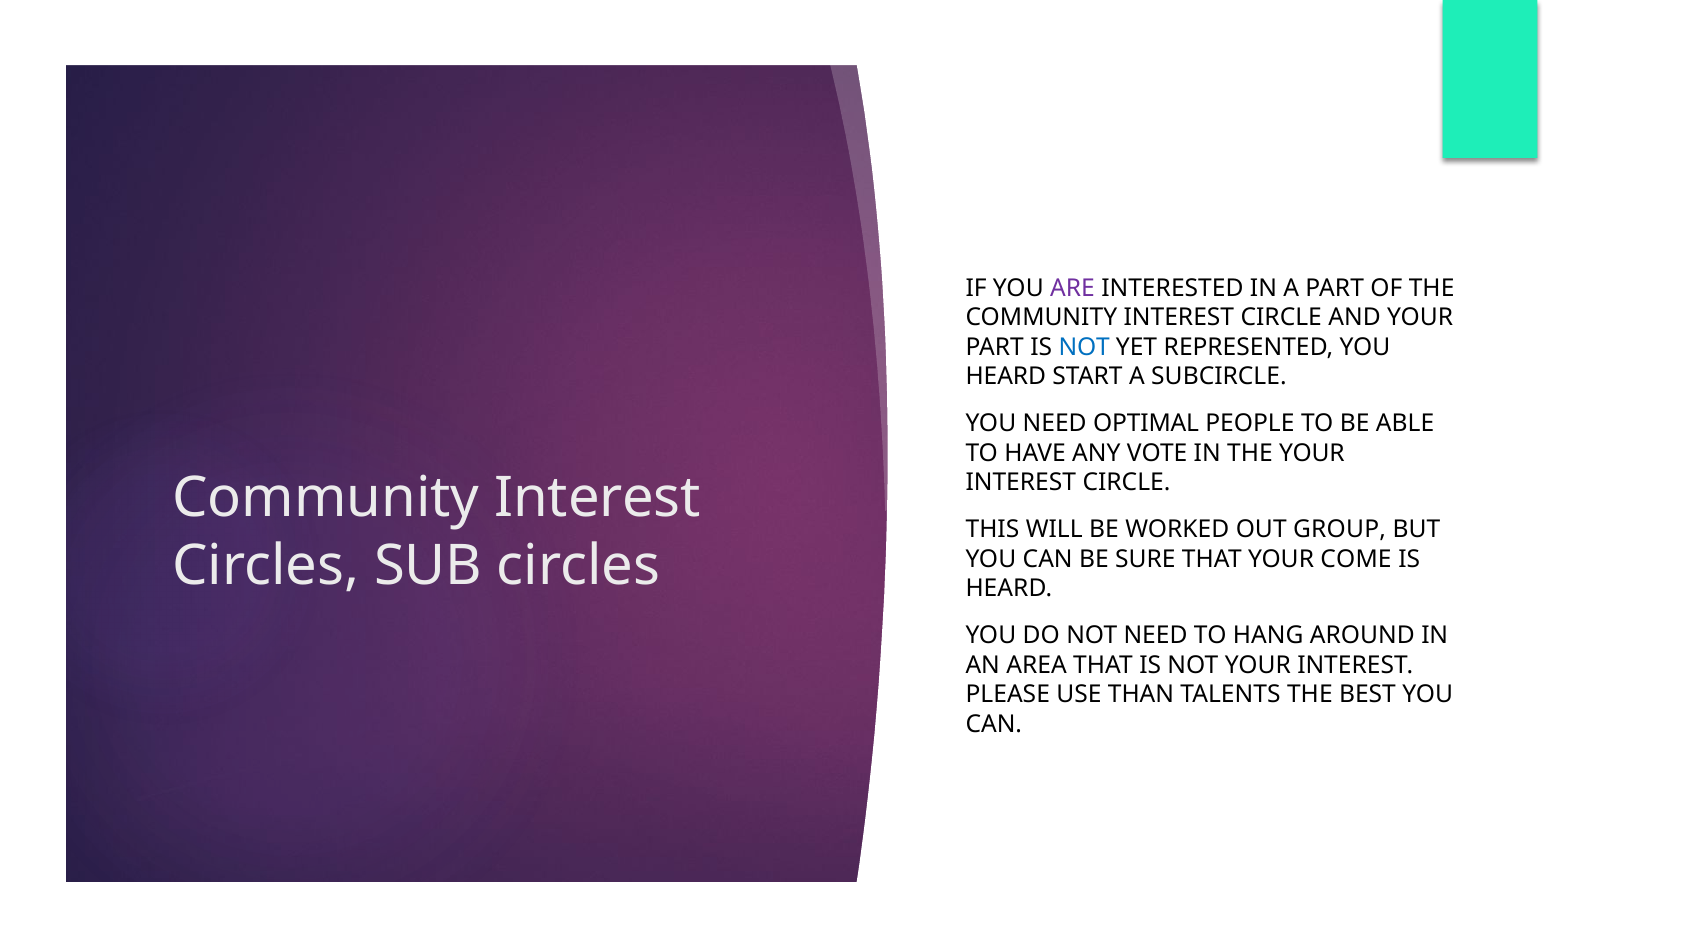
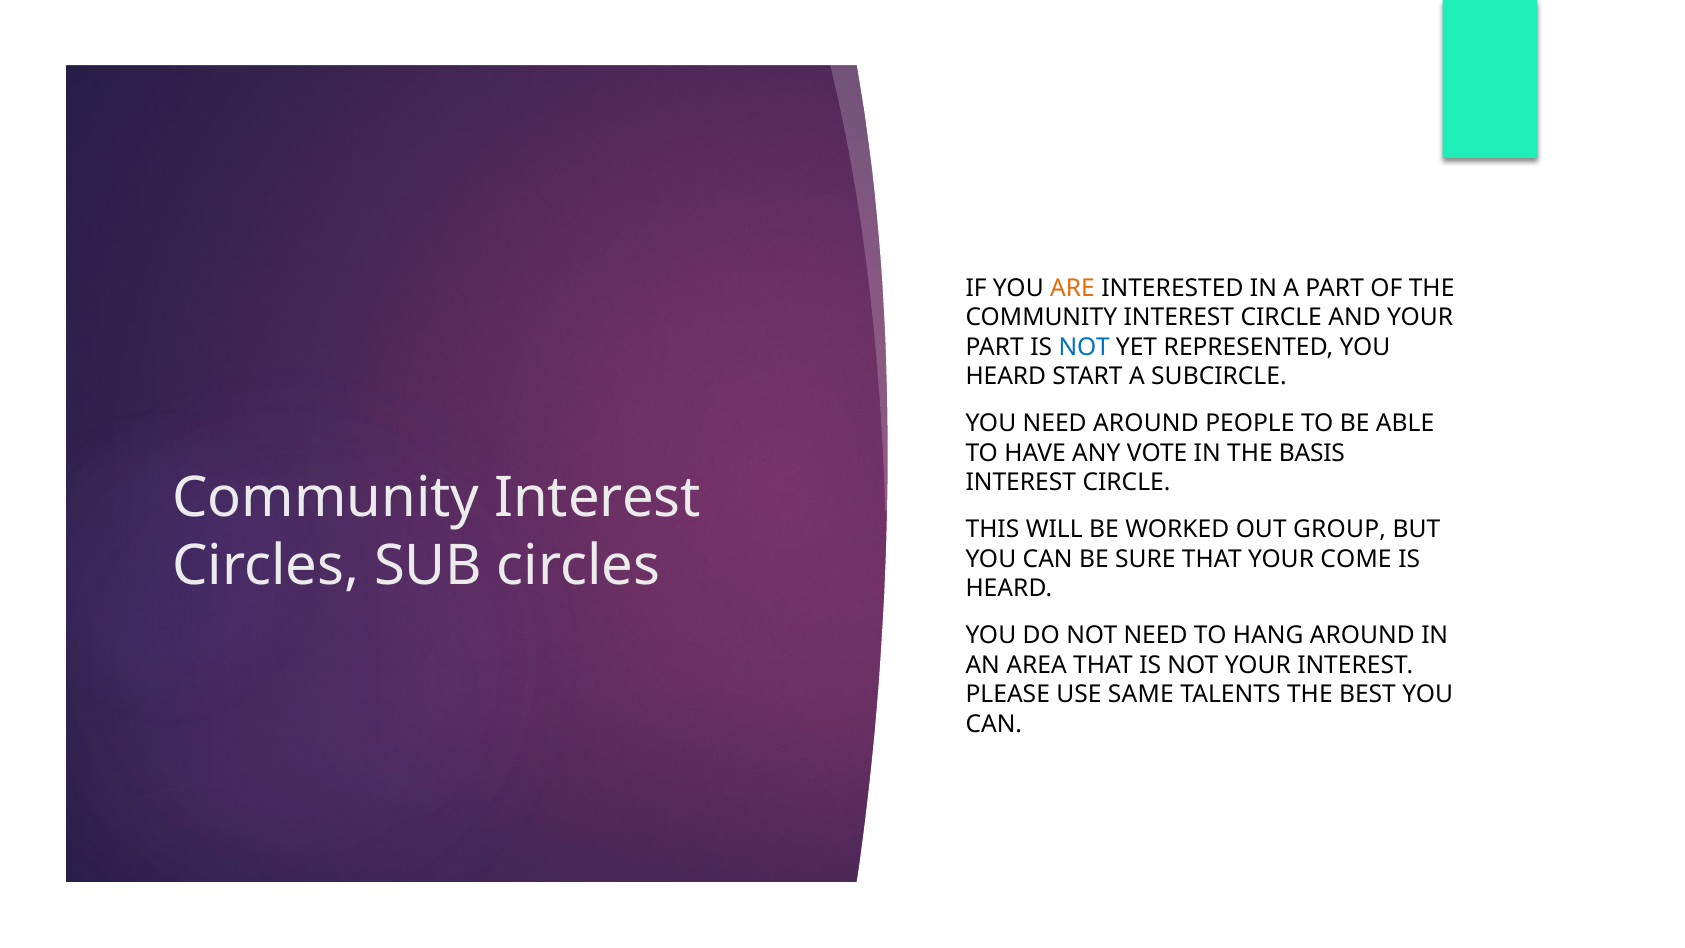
ARE colour: purple -> orange (1073, 288)
NEED OPTIMAL: OPTIMAL -> AROUND (1146, 424)
THE YOUR: YOUR -> BASIS (1312, 453)
THAN: THAN -> SAME (1141, 695)
